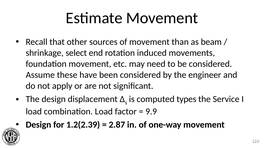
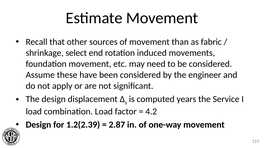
beam: beam -> fabric (211, 42)
types: types -> years (186, 99)
9.9: 9.9 -> 4.2 (151, 112)
